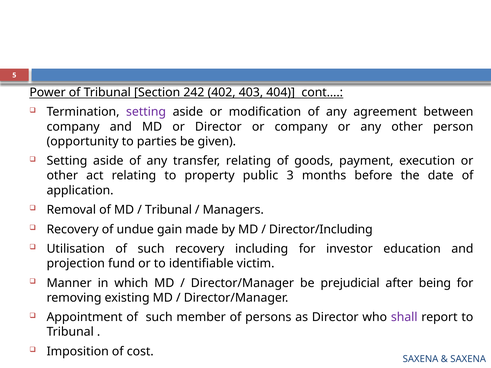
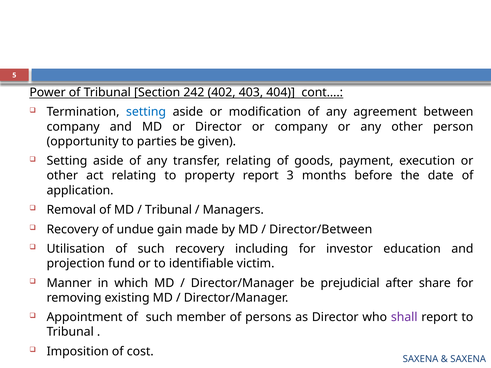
setting colour: purple -> blue (146, 112)
property public: public -> report (261, 176)
Director/Including: Director/Including -> Director/Between (321, 229)
being: being -> share (435, 283)
